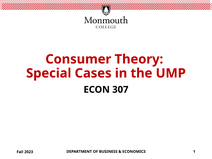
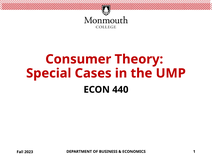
307: 307 -> 440 (120, 90)
